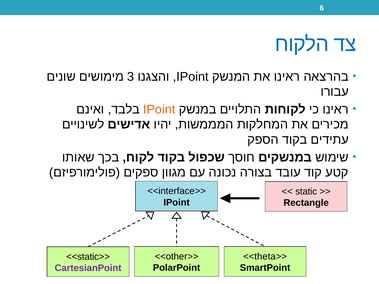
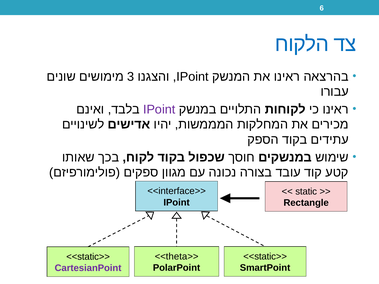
IPoint colour: orange -> purple (159, 110)
other: other -> theta (177, 257)
theta: theta -> static (265, 257)
